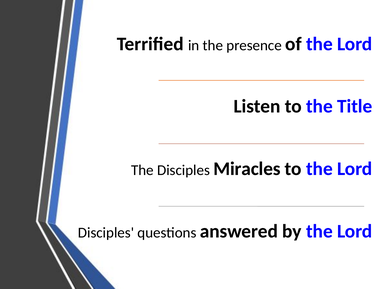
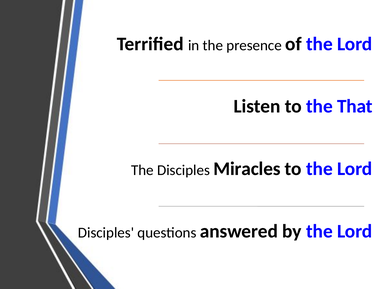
Title: Title -> That (355, 107)
